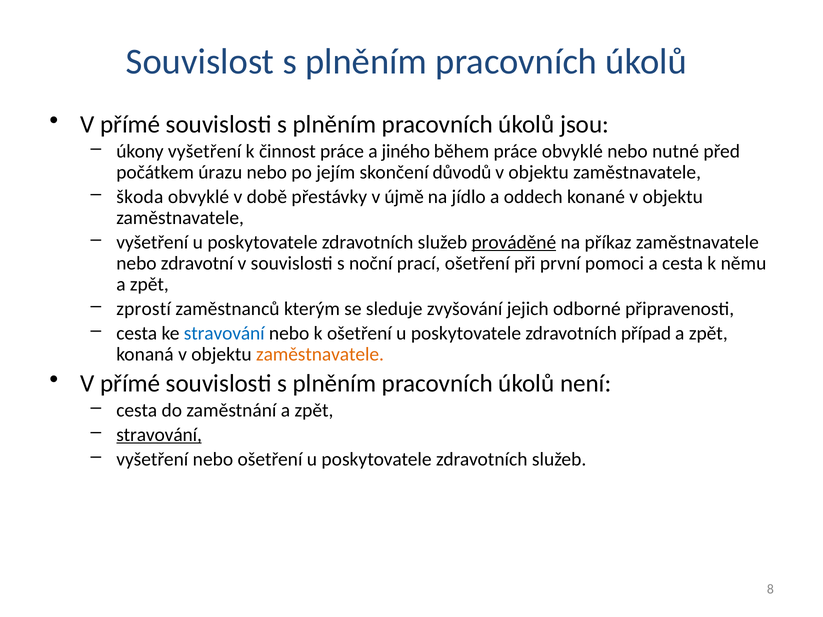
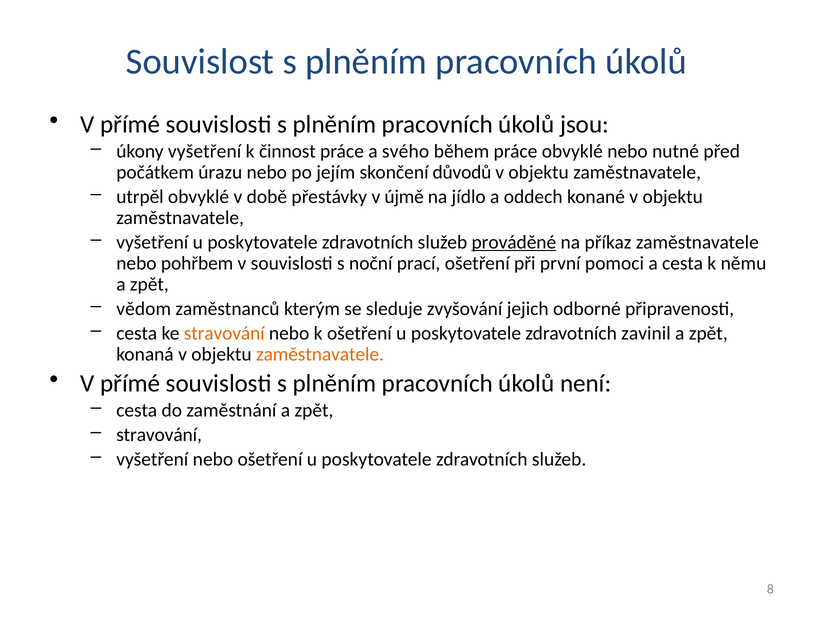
jiného: jiného -> svého (406, 151)
škoda: škoda -> utrpěl (140, 197)
zdravotní: zdravotní -> pohřbem (197, 263)
zprostí: zprostí -> vědom (144, 309)
stravování colour: blue -> orange (224, 333)
případ: případ -> zavinil (646, 333)
stravování underline: present -> none (159, 435)
